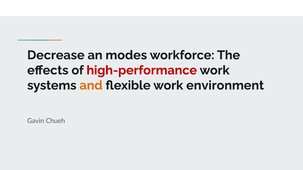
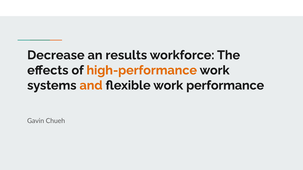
modes: modes -> results (126, 55)
high-performance colour: red -> orange (142, 70)
environment: environment -> performance (225, 86)
